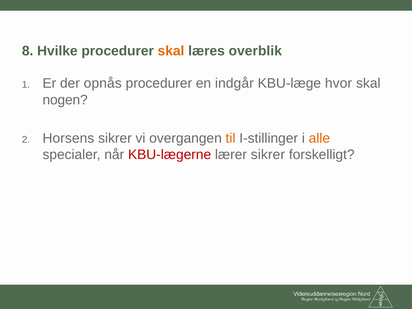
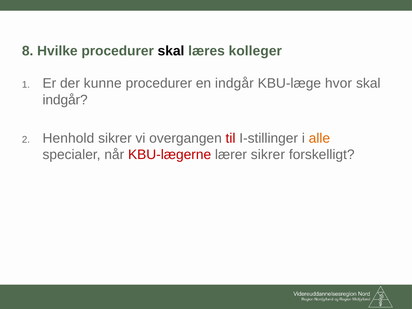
skal colour: orange -> black (171, 51)
overblik: overblik -> kolleger (255, 51)
opnås: opnås -> kunne (103, 83)
nogen: nogen -> indgår (65, 100)
Horsens: Horsens -> Henhold (68, 138)
til colour: orange -> red (231, 138)
